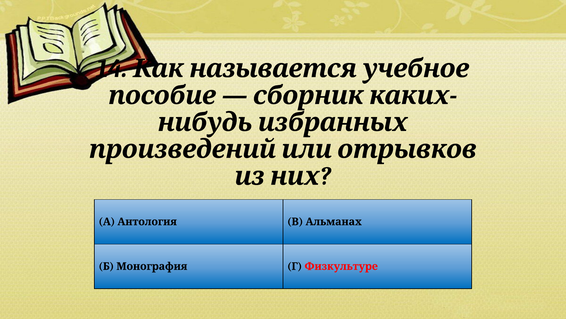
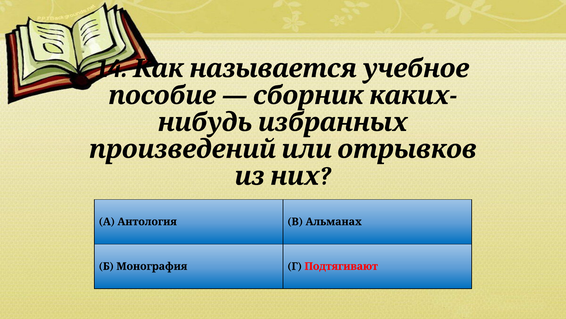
Физкультуре: Физкультуре -> Подтягивают (341, 266)
